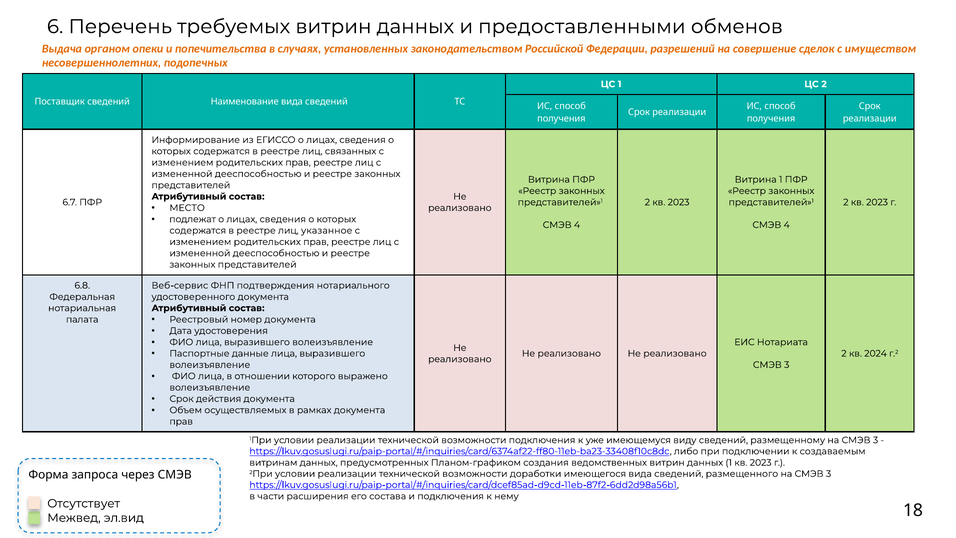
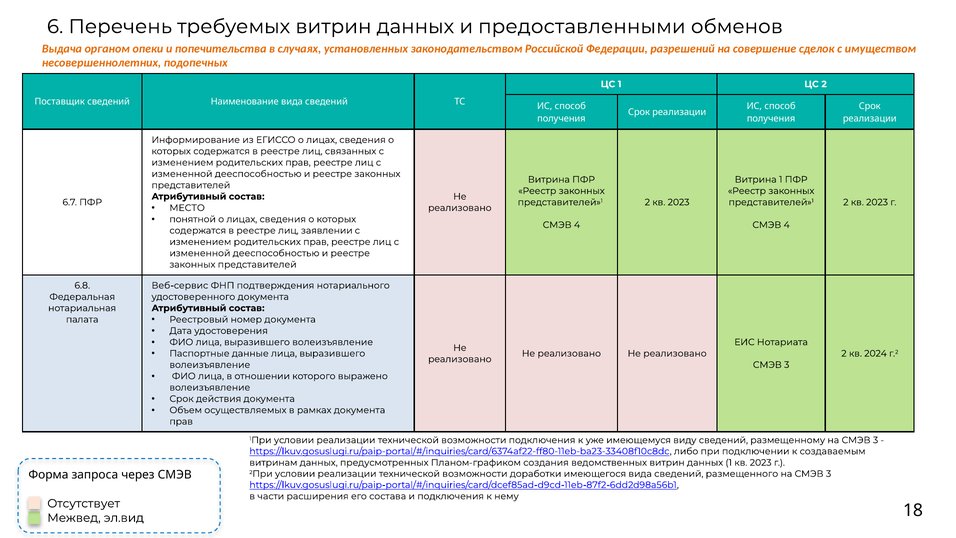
подлежат: подлежат -> понятной (193, 219)
указанное: указанное -> заявлении (327, 230)
